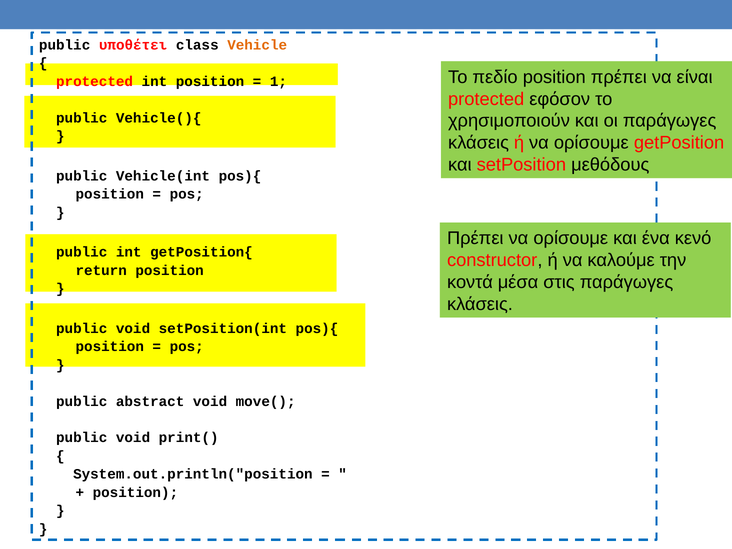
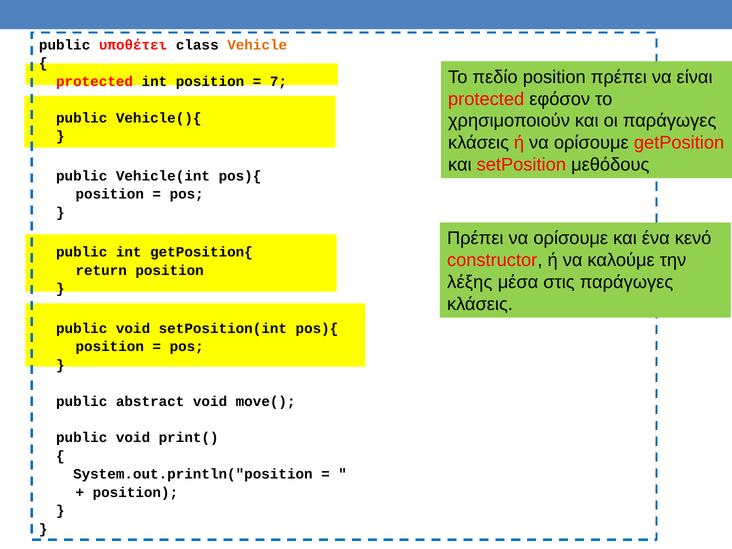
1: 1 -> 7 (278, 81)
κοντά: κοντά -> λέξης (470, 282)
